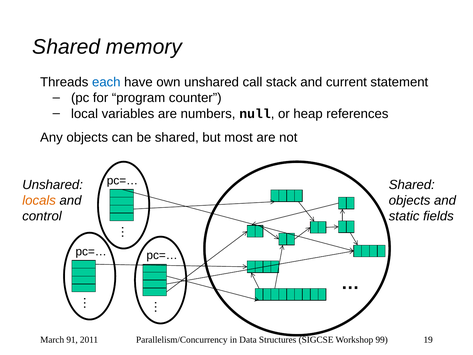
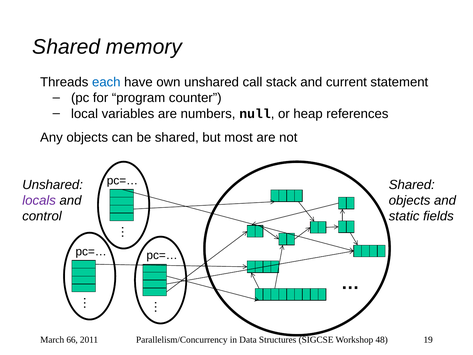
locals colour: orange -> purple (39, 200)
91: 91 -> 66 (72, 340)
99: 99 -> 48 (382, 340)
